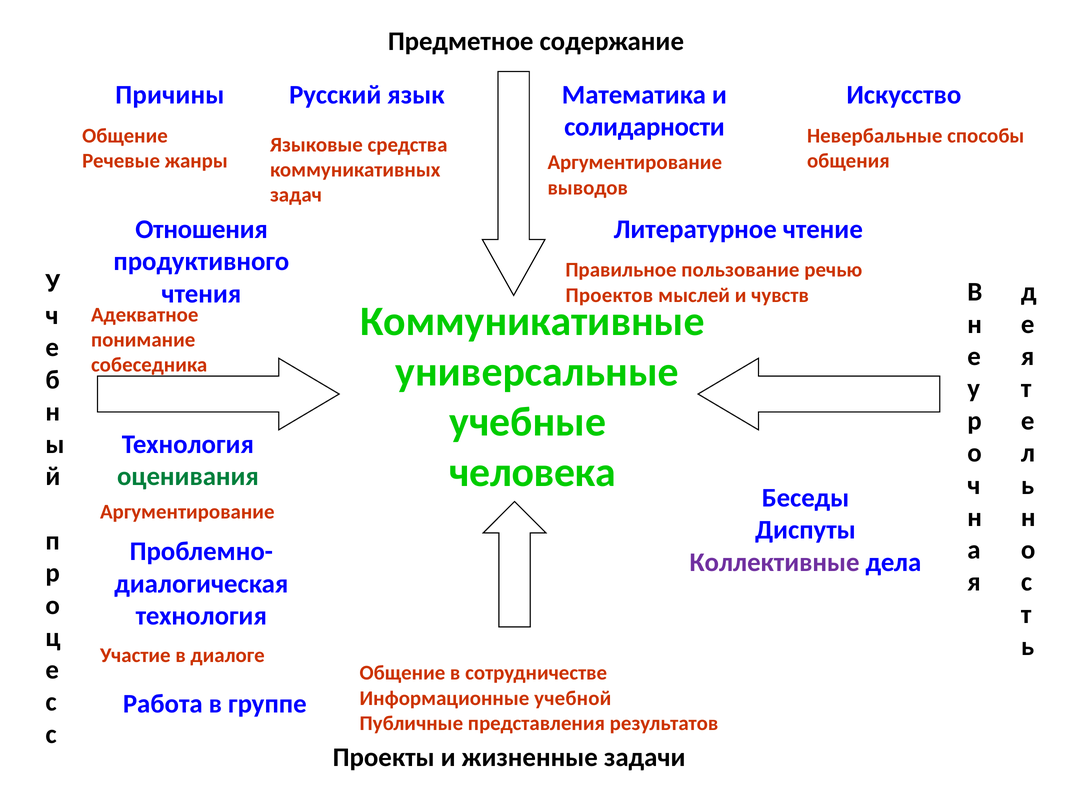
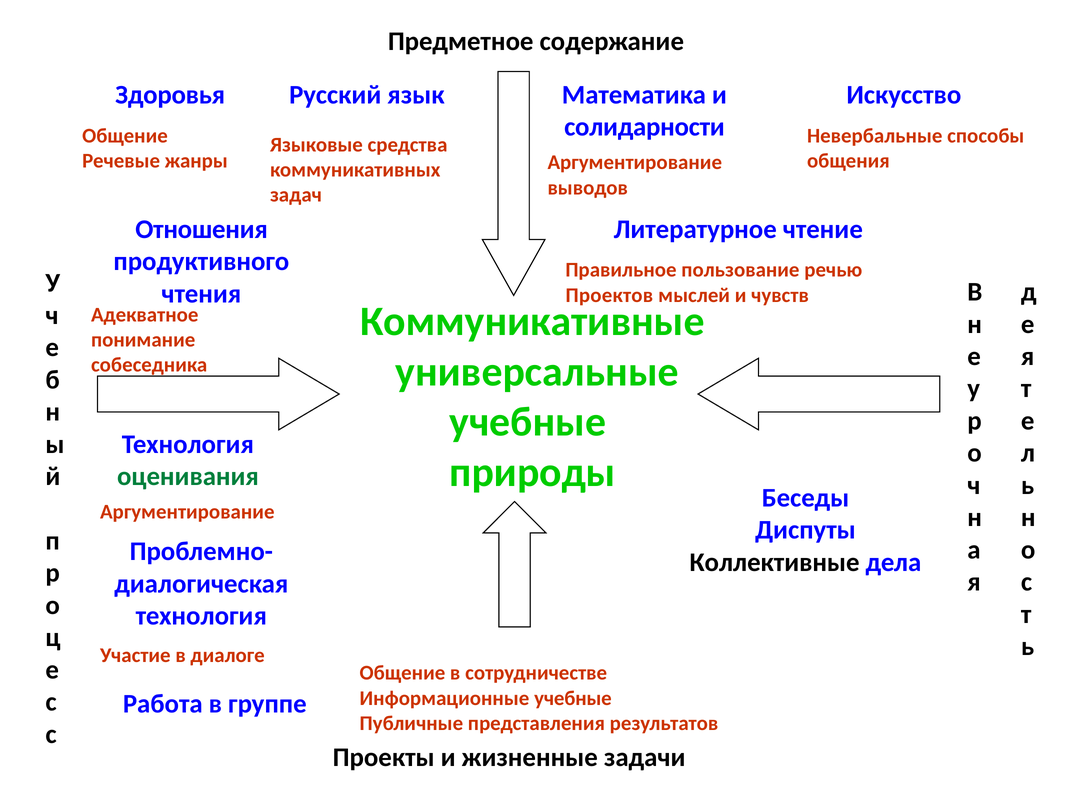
Причины: Причины -> Здоровья (170, 95)
человека: человека -> природы (532, 472)
Коллективные colour: purple -> black (775, 562)
Информационные учебной: учебной -> учебные (573, 698)
